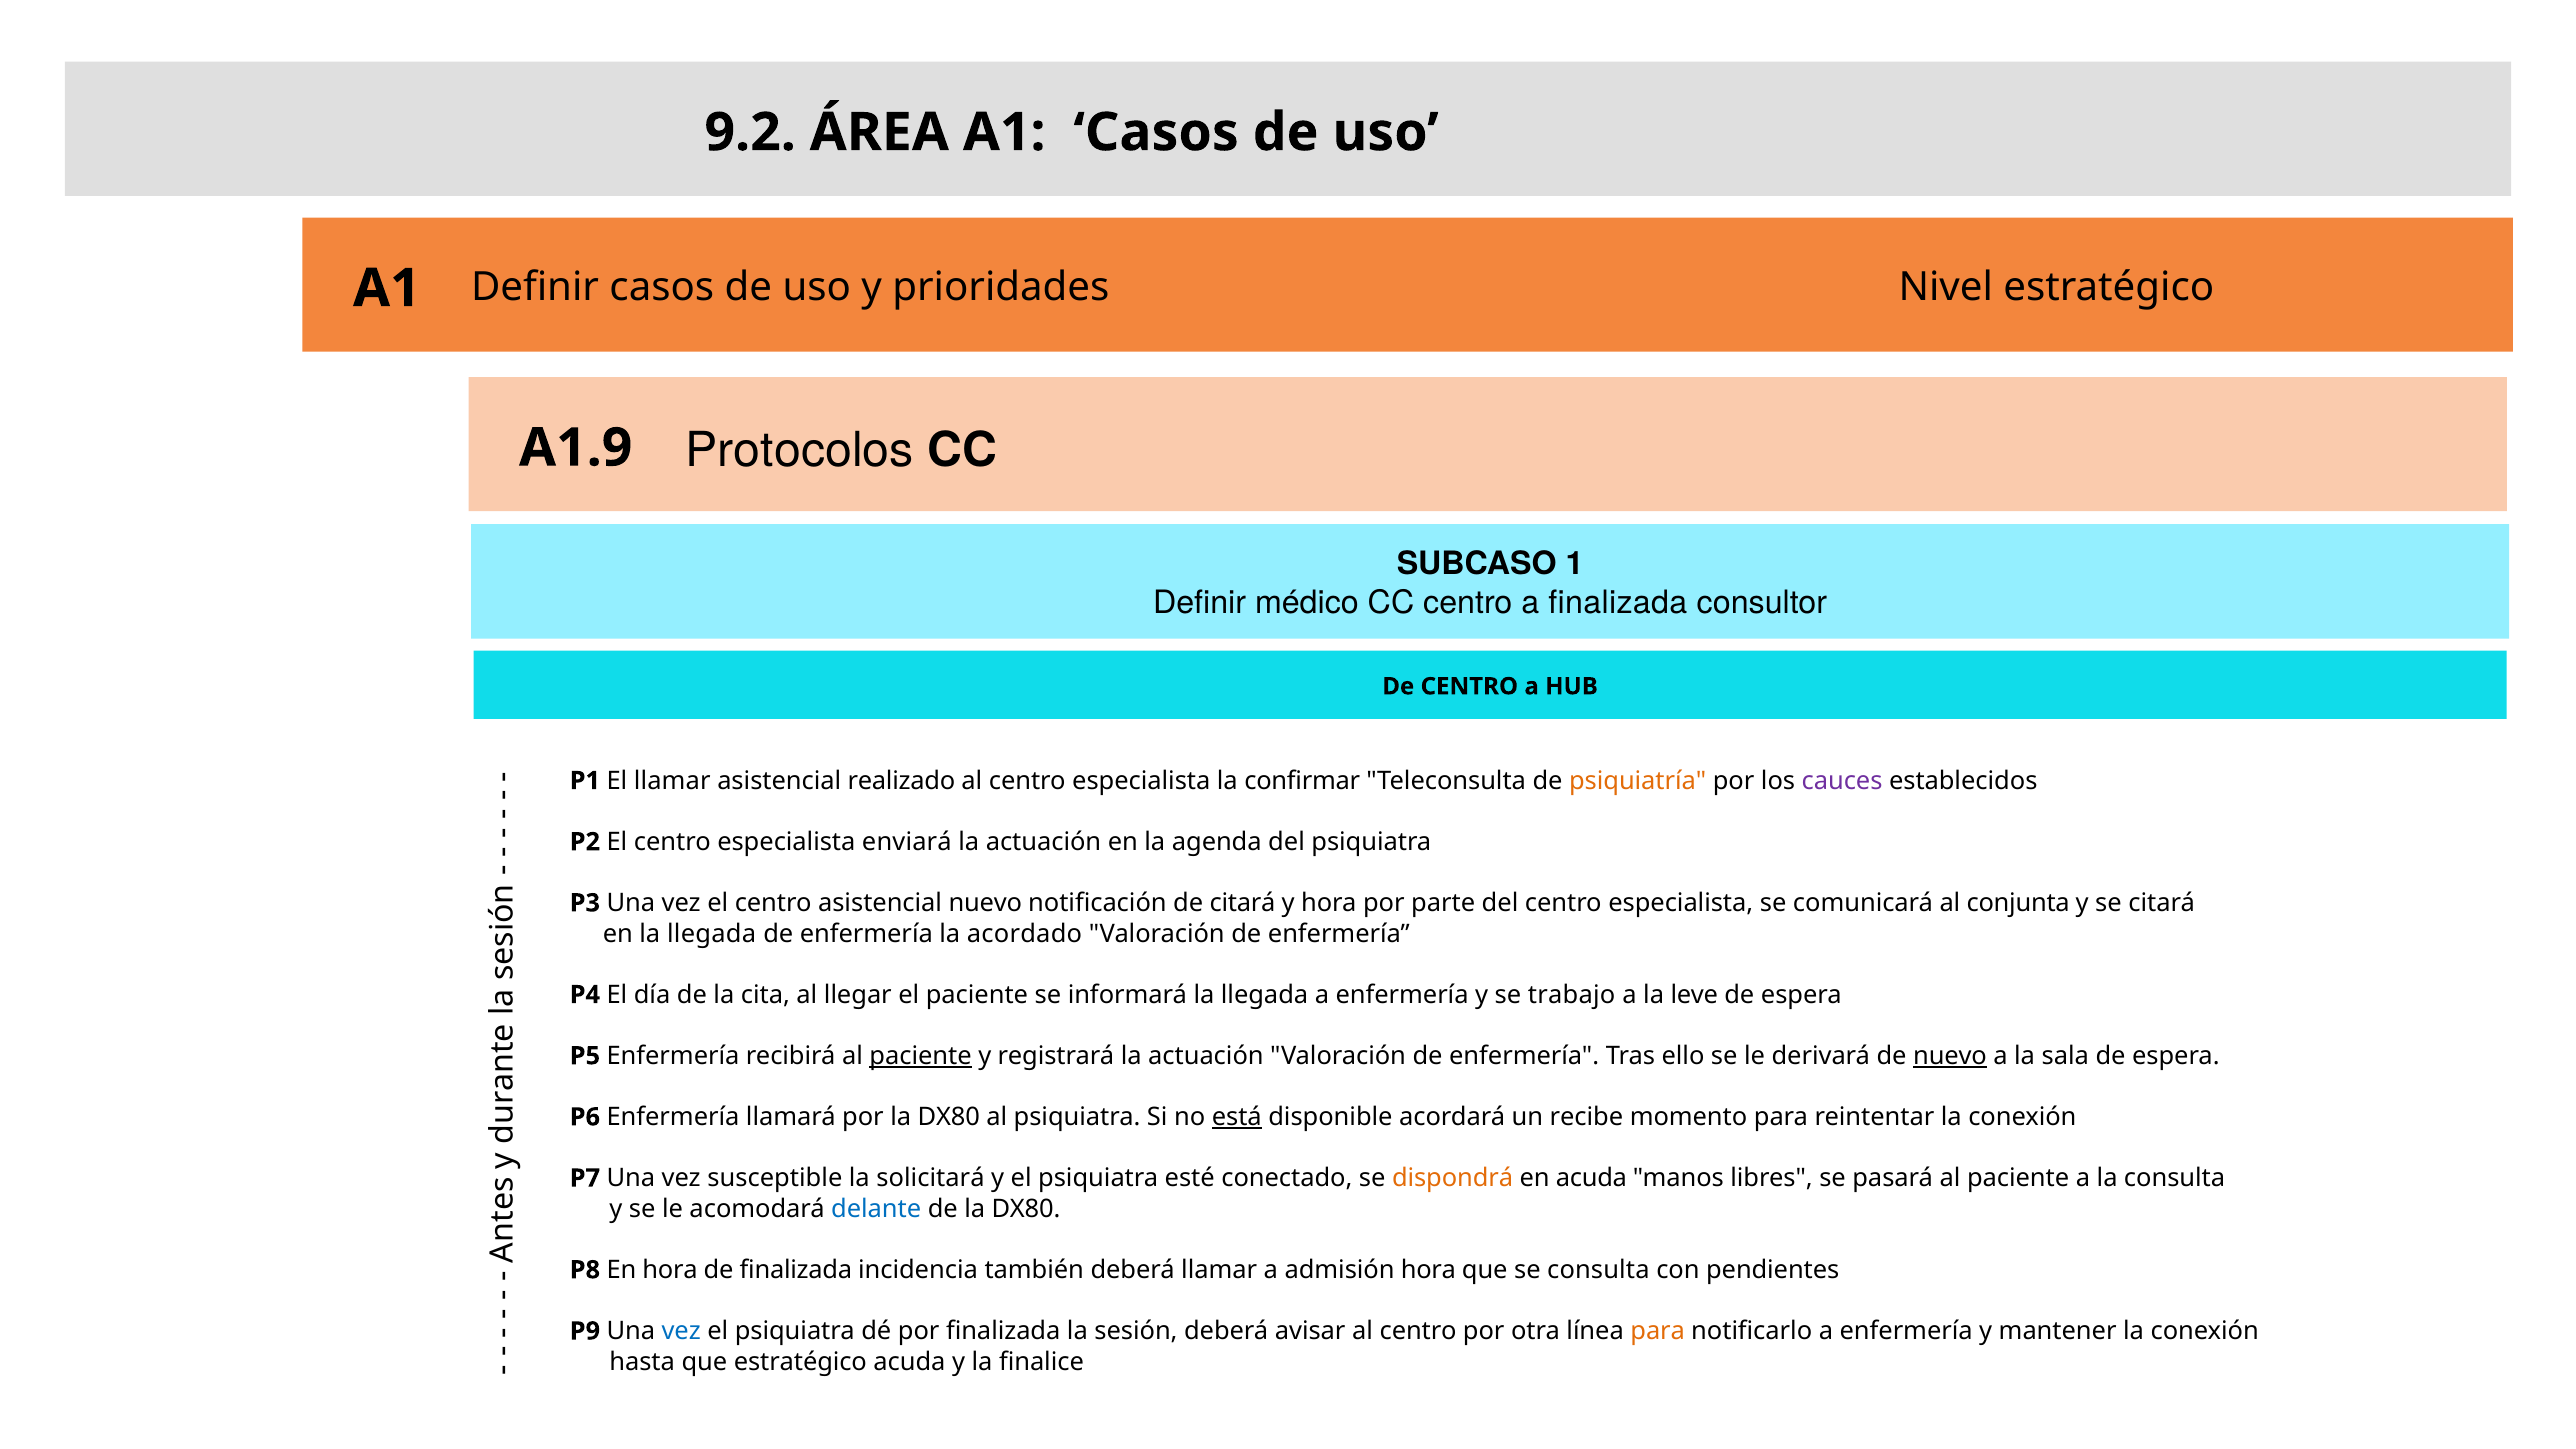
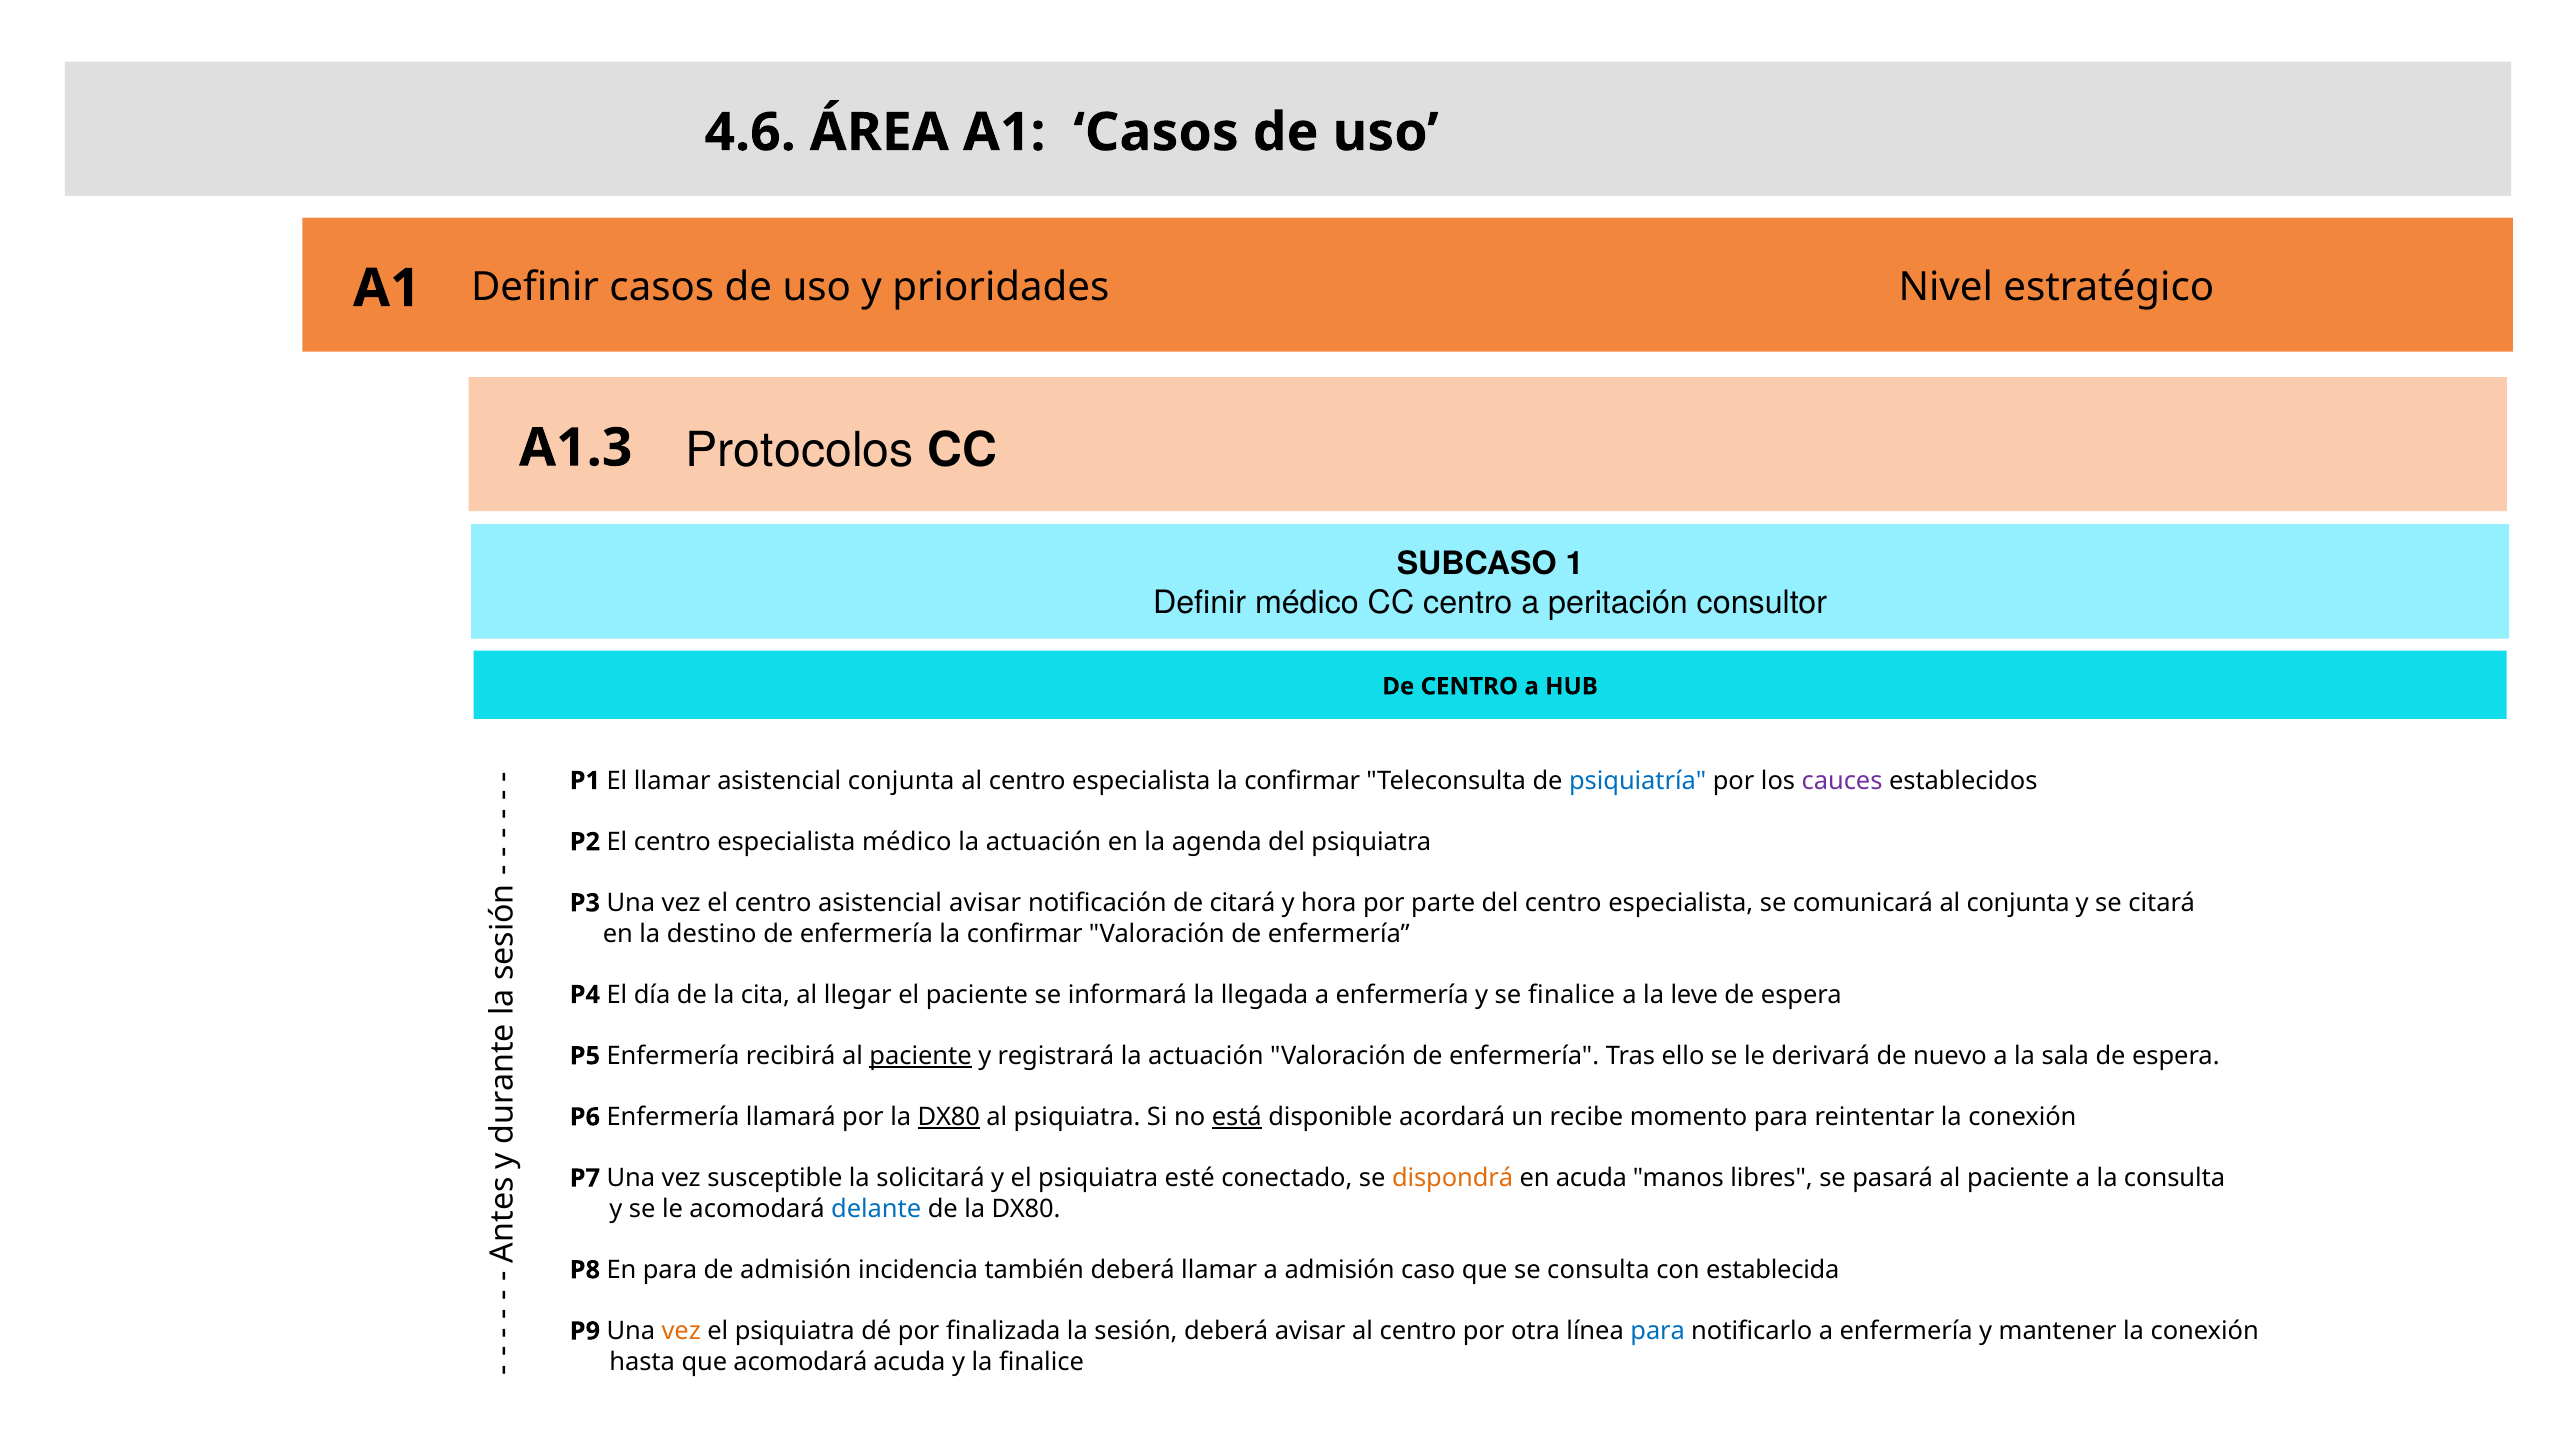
9.2: 9.2 -> 4.6 (750, 133)
A1.9: A1.9 -> A1.3 (576, 448)
a finalizada: finalizada -> peritación (1618, 603)
asistencial realizado: realizado -> conjunta (901, 781)
psiquiatría colour: orange -> blue (1638, 781)
especialista enviará: enviará -> médico (907, 842)
asistencial nuevo: nuevo -> avisar (985, 903)
en la llegada: llegada -> destino (712, 934)
enfermería la acordado: acordado -> confirmar (1025, 934)
se trabajo: trabajo -> finalice (1572, 995)
nuevo underline: present -> none (1950, 1056)
DX80 underline: none -> present (949, 1117)
En hora: hora -> para (670, 1270)
de finalizada: finalizada -> admisión (796, 1270)
admisión hora: hora -> caso (1428, 1270)
pendientes: pendientes -> establecida (1773, 1270)
vez colour: blue -> orange (681, 1331)
para colour: orange -> blue (1658, 1331)
que estratégico: estratégico -> acomodará (800, 1362)
